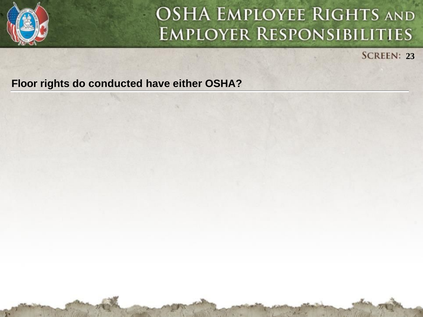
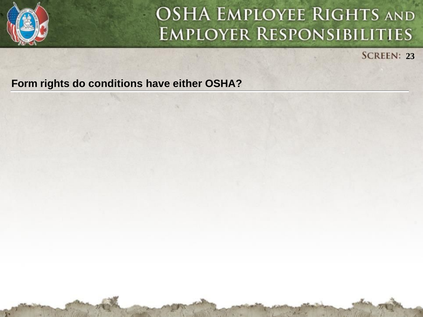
Floor: Floor -> Form (24, 84)
conducted: conducted -> conditions (116, 84)
